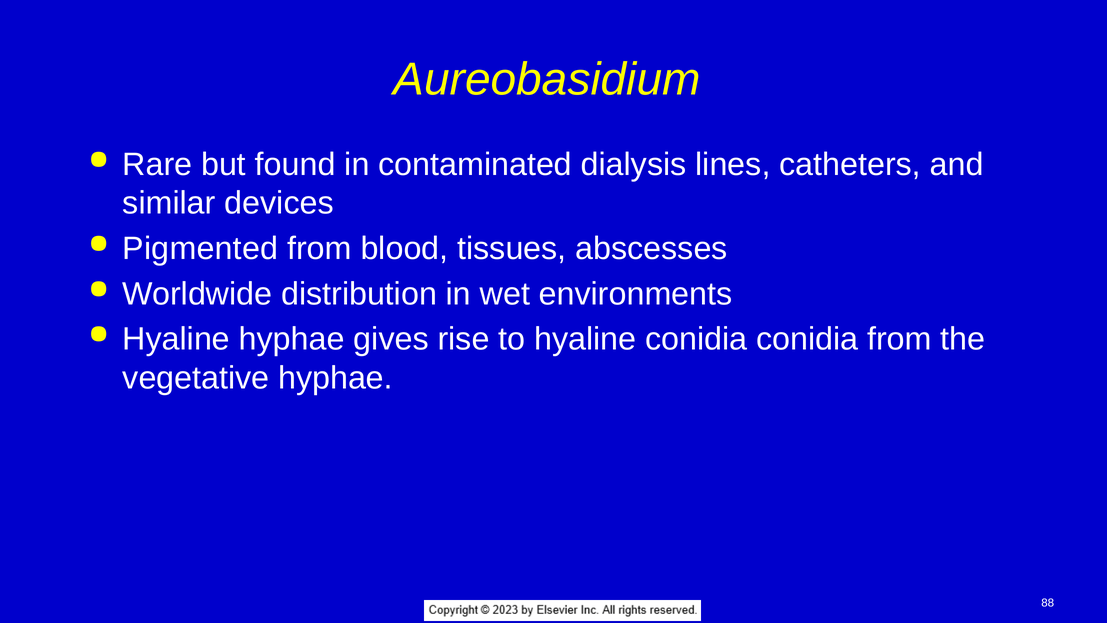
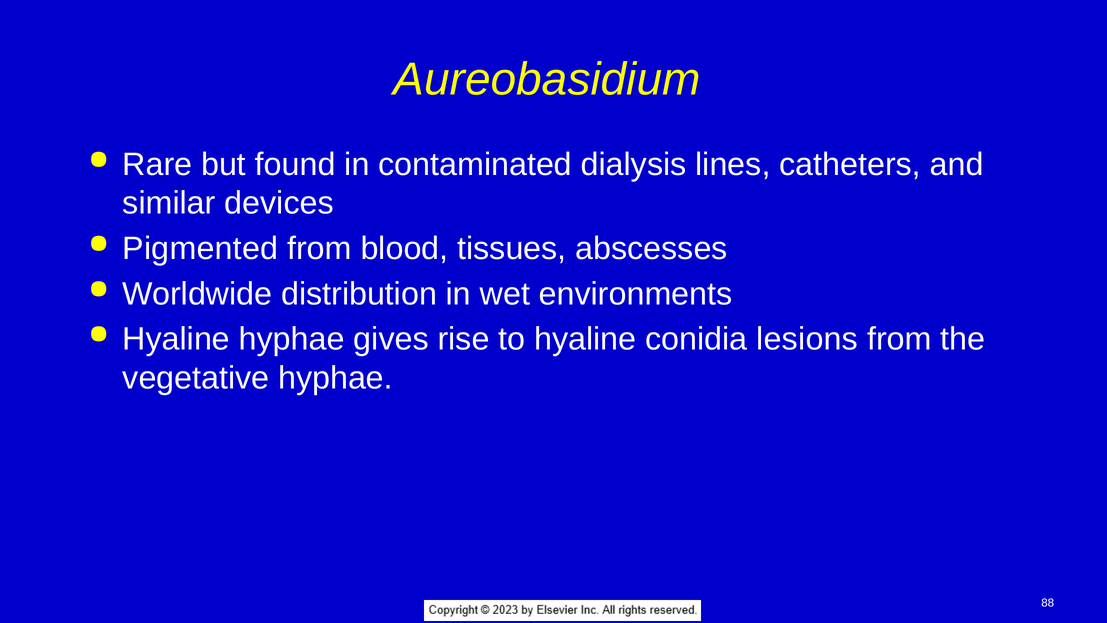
conidia conidia: conidia -> lesions (807, 339)
